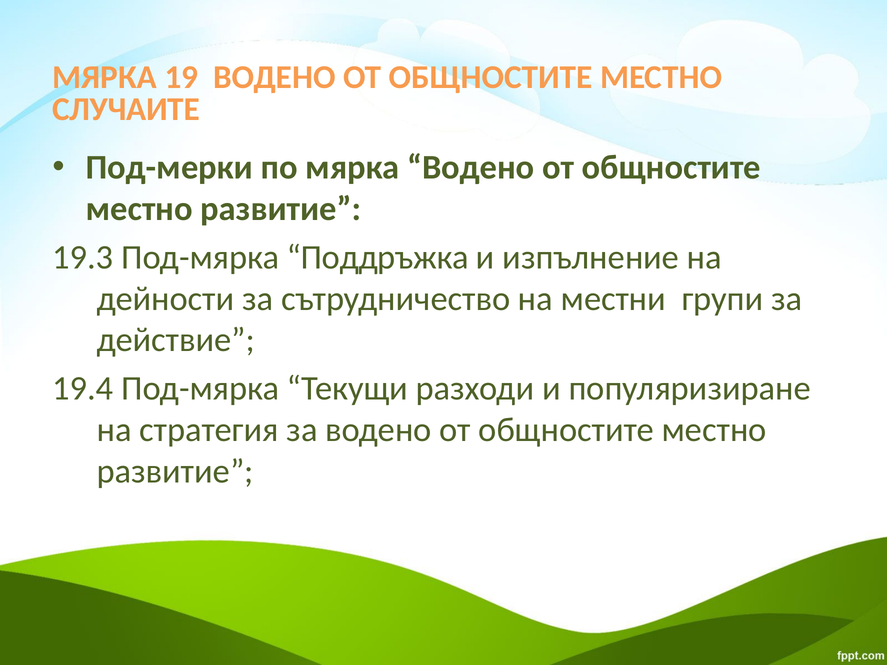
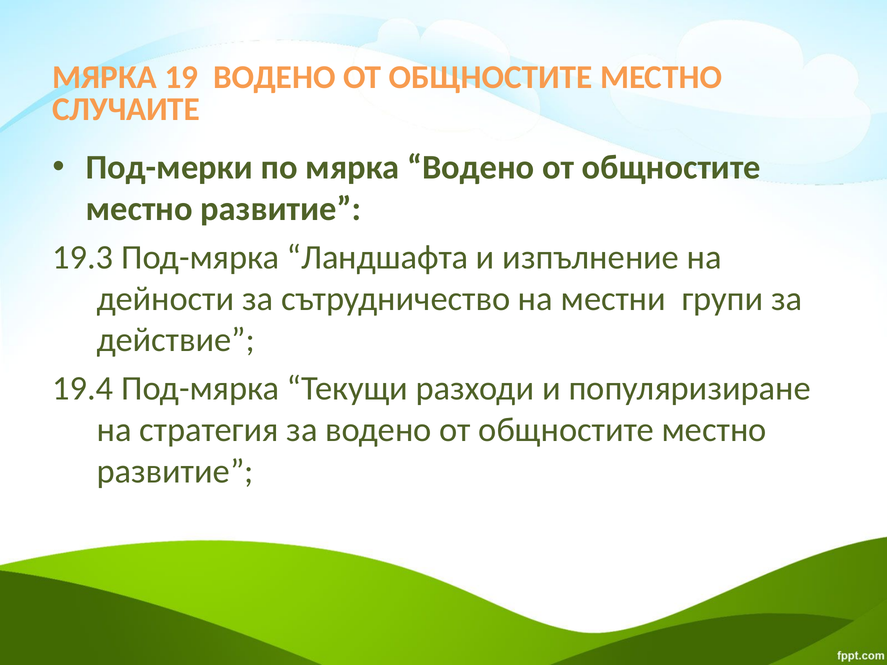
Поддръжка: Поддръжка -> Ландшафта (378, 257)
